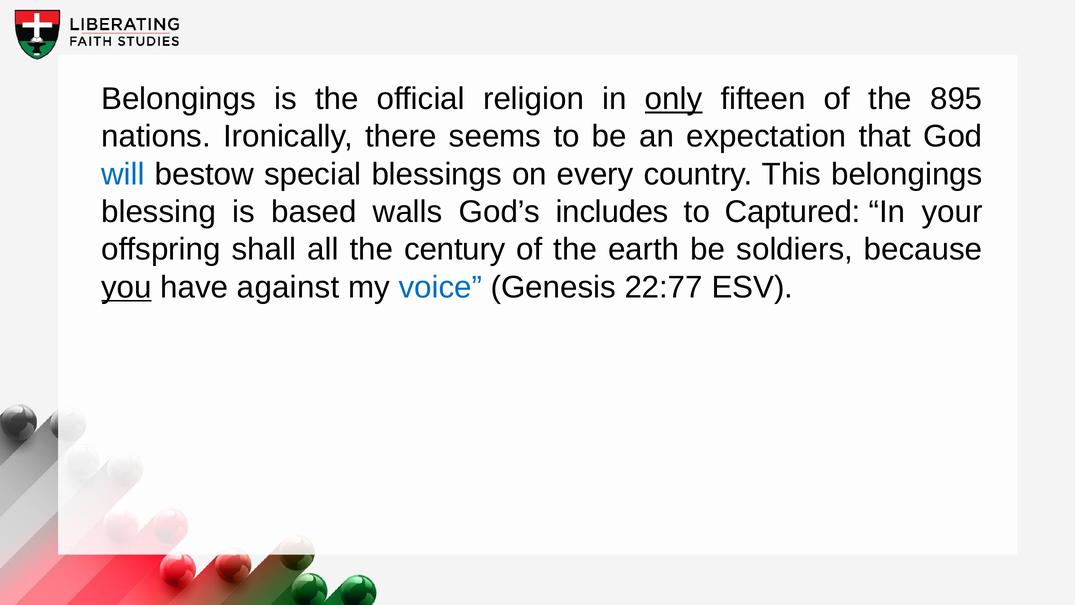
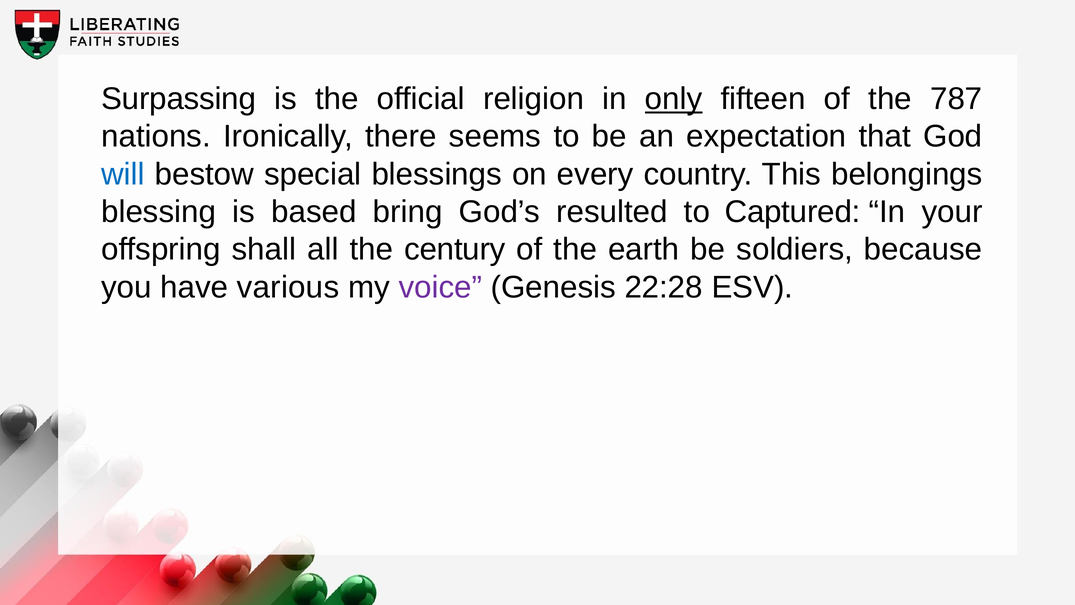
Belongings: Belongings -> Surpassing (179, 99)
895: 895 -> 787 (956, 99)
walls: walls -> bring (408, 212)
includes: includes -> resulted (612, 212)
you underline: present -> none (127, 287)
against: against -> various (288, 287)
voice colour: blue -> purple (440, 287)
22:77: 22:77 -> 22:28 (664, 287)
